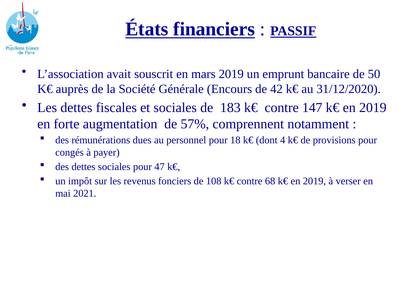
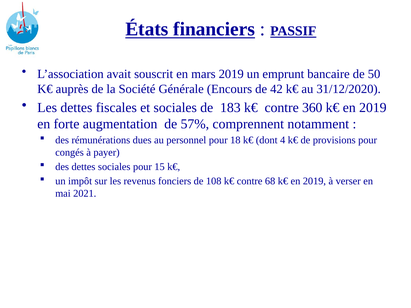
147: 147 -> 360 (312, 108)
47: 47 -> 15 (160, 167)
